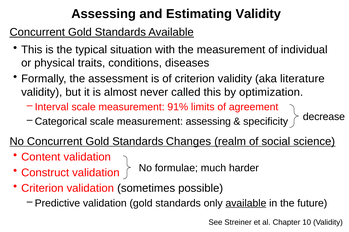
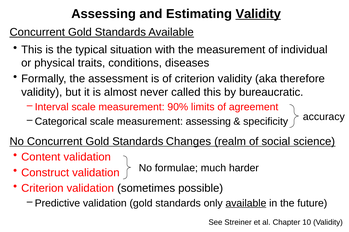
Validity underline: none -> present (258, 14)
literature: literature -> therefore (302, 79)
optimization: optimization -> bureaucratic (271, 92)
91%: 91% -> 90% (178, 107)
decrease: decrease -> accuracy (324, 117)
